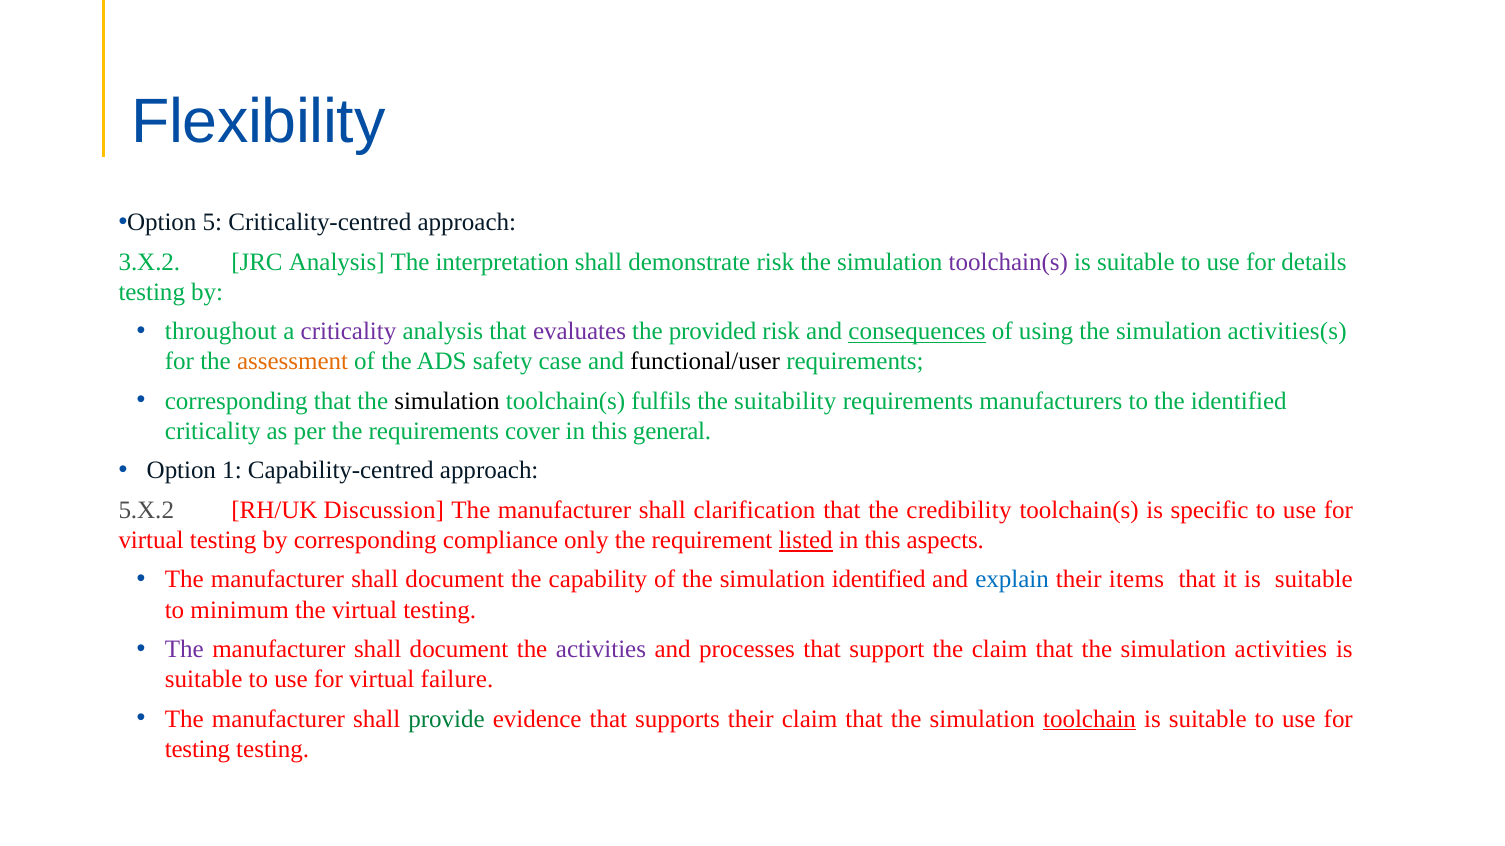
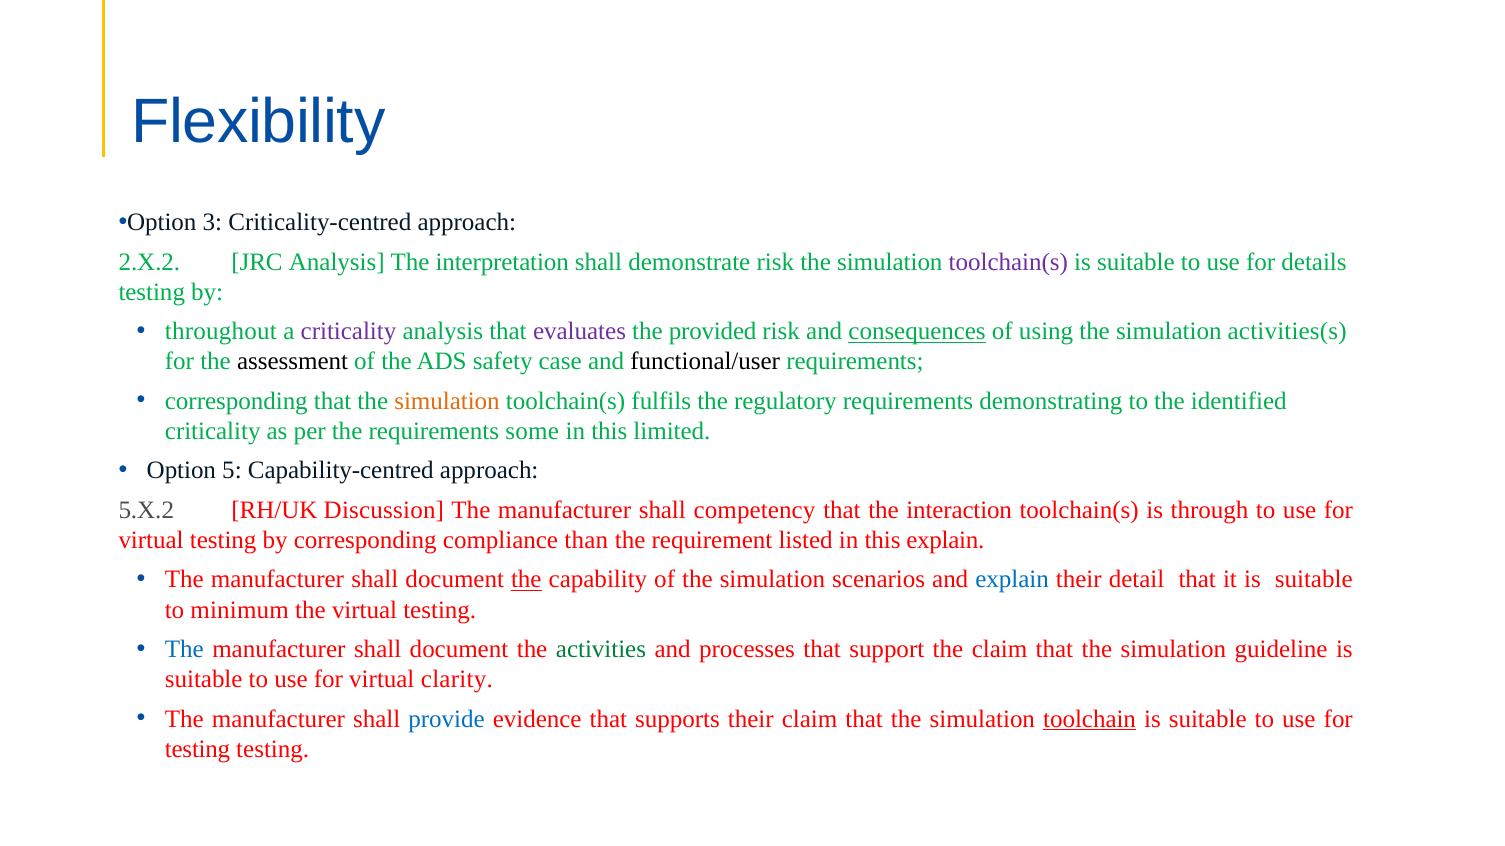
5: 5 -> 3 (212, 223)
3.X.2: 3.X.2 -> 2.X.2 (149, 262)
assessment colour: orange -> black (293, 362)
simulation colour: black -> orange (447, 401)
suitability: suitability -> regulatory (785, 401)
manufacturers: manufacturers -> demonstrating (1051, 401)
cover: cover -> some (532, 431)
general: general -> limited (672, 431)
1: 1 -> 5 (232, 471)
clarification: clarification -> competency (755, 510)
credibility: credibility -> interaction (959, 510)
specific: specific -> through (1210, 510)
only: only -> than (586, 541)
listed underline: present -> none (806, 541)
this aspects: aspects -> explain (945, 541)
the underline: none -> present (526, 580)
simulation identified: identified -> scenarios (879, 580)
items: items -> detail (1137, 580)
The colour: purple -> blue (184, 650)
activities colour: purple -> green (601, 650)
simulation activities: activities -> guideline (1281, 650)
failure: failure -> clarity (457, 680)
provide colour: green -> blue (447, 719)
